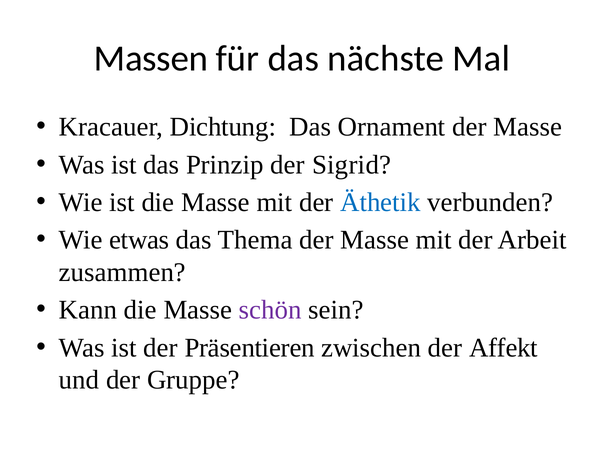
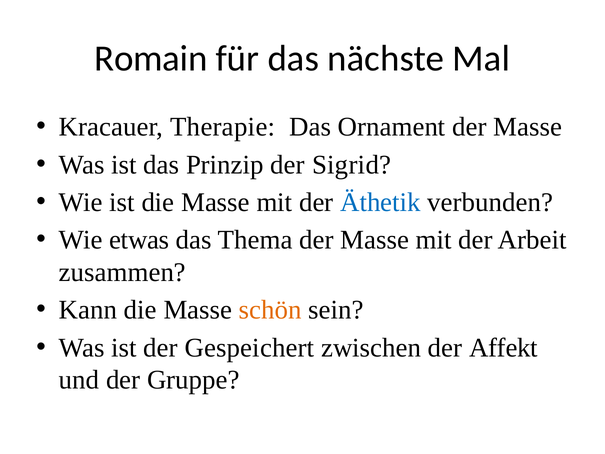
Massen: Massen -> Romain (151, 59)
Dichtung: Dichtung -> Therapie (223, 127)
schön colour: purple -> orange (270, 310)
Präsentieren: Präsentieren -> Gespeichert (249, 347)
